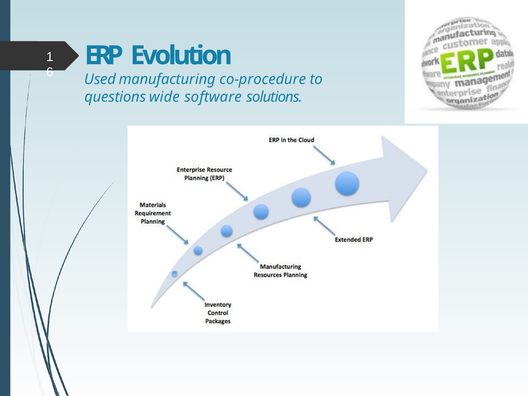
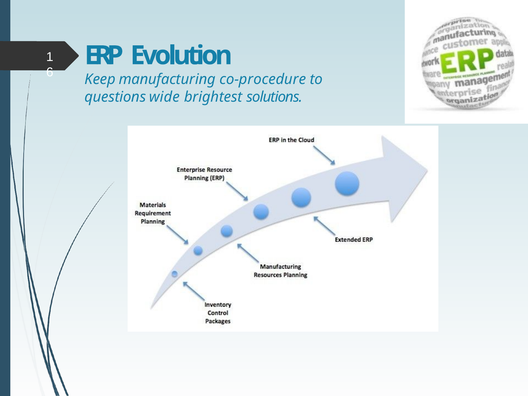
Used: Used -> Keep (100, 79)
software: software -> brightest (213, 97)
